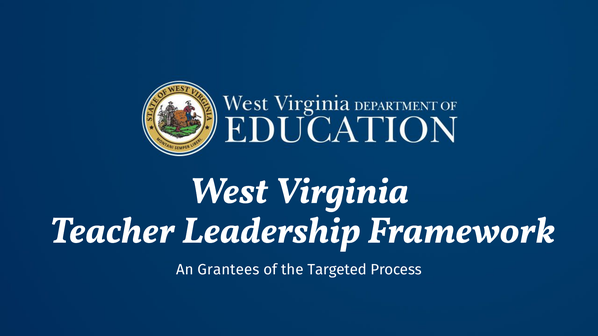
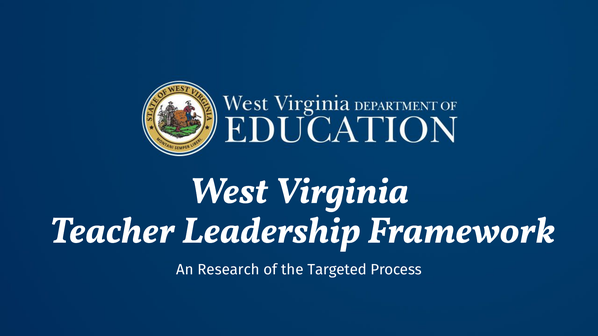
Grantees: Grantees -> Research (229, 270)
